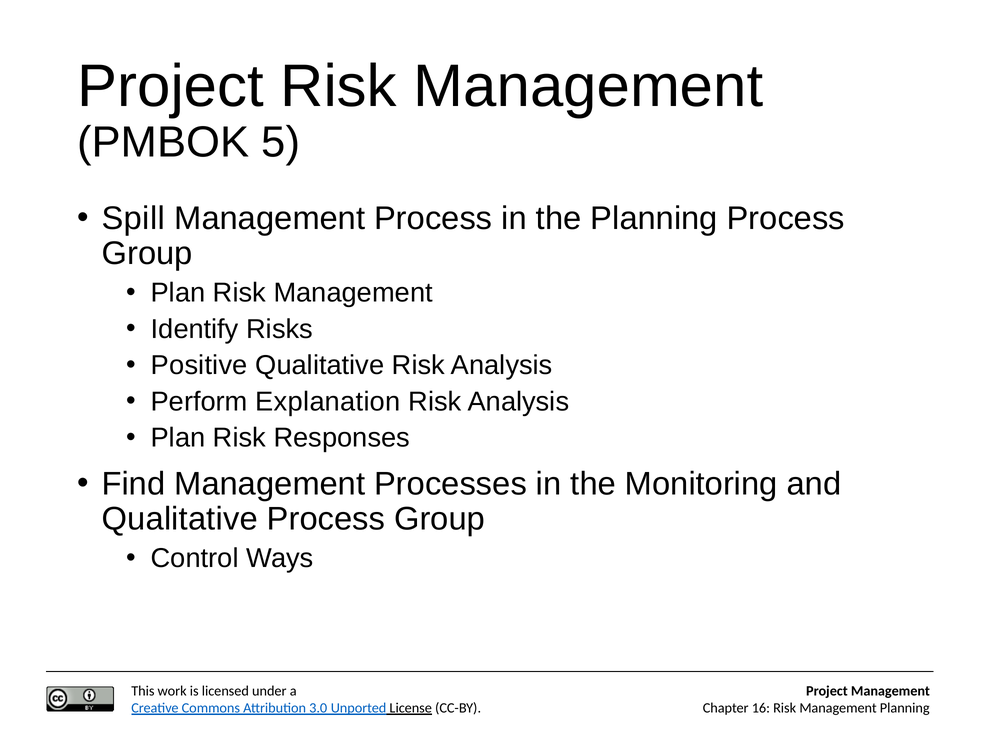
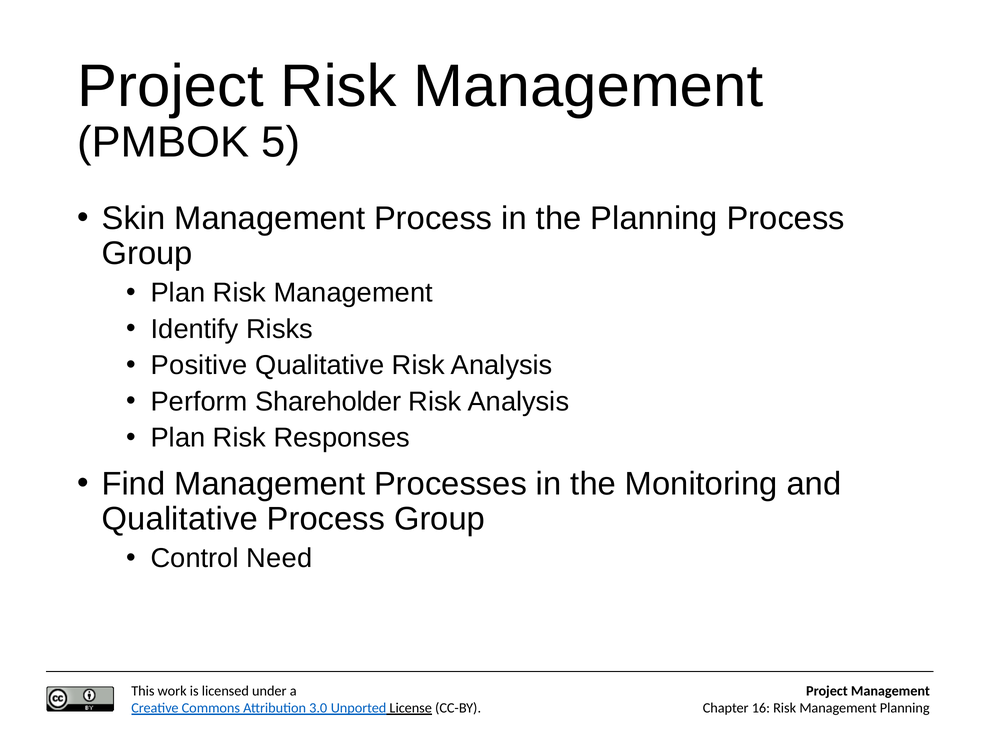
Spill: Spill -> Skin (134, 218)
Explanation: Explanation -> Shareholder (328, 401)
Ways: Ways -> Need (279, 558)
